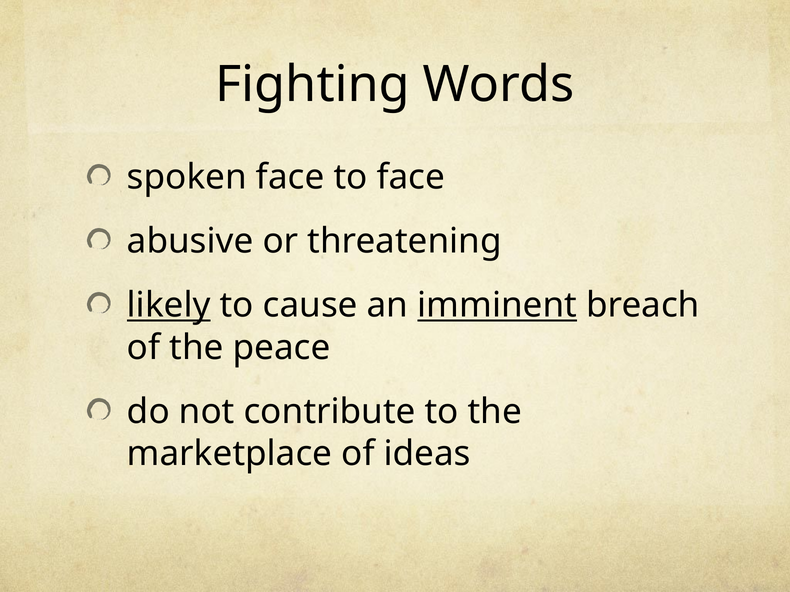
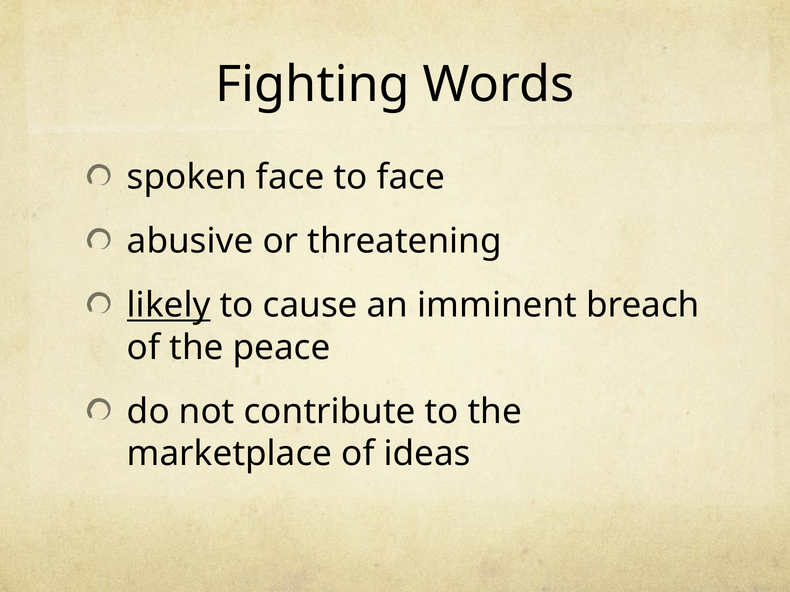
imminent underline: present -> none (497, 306)
